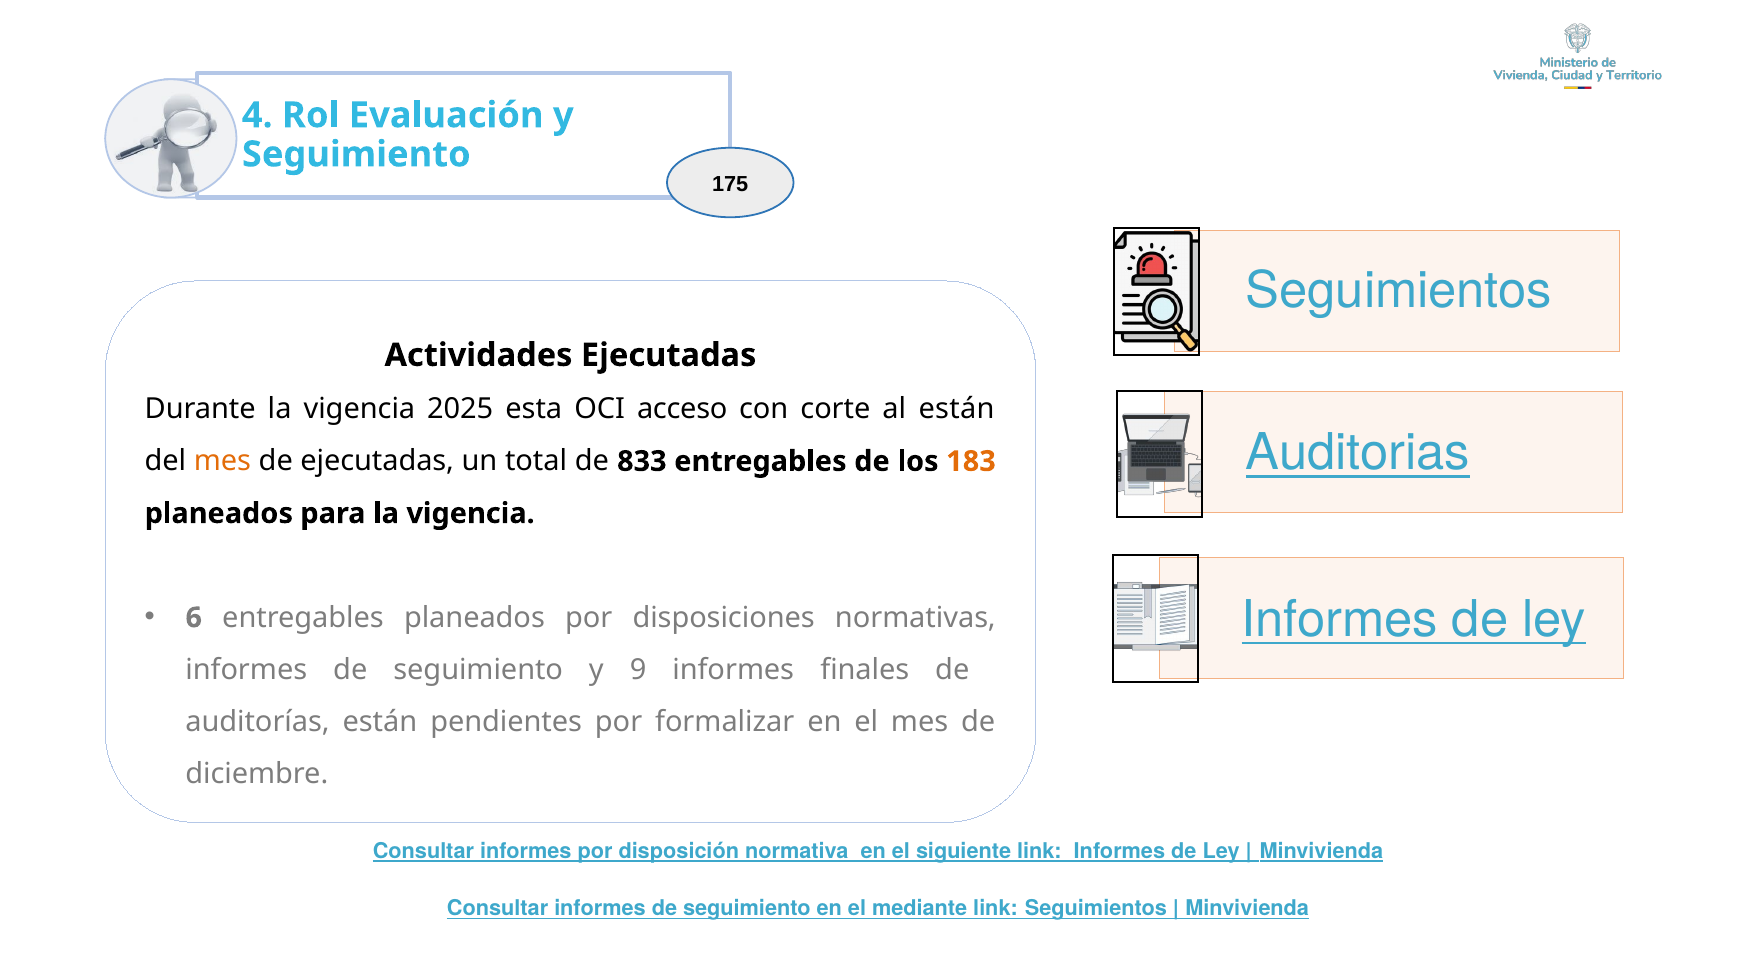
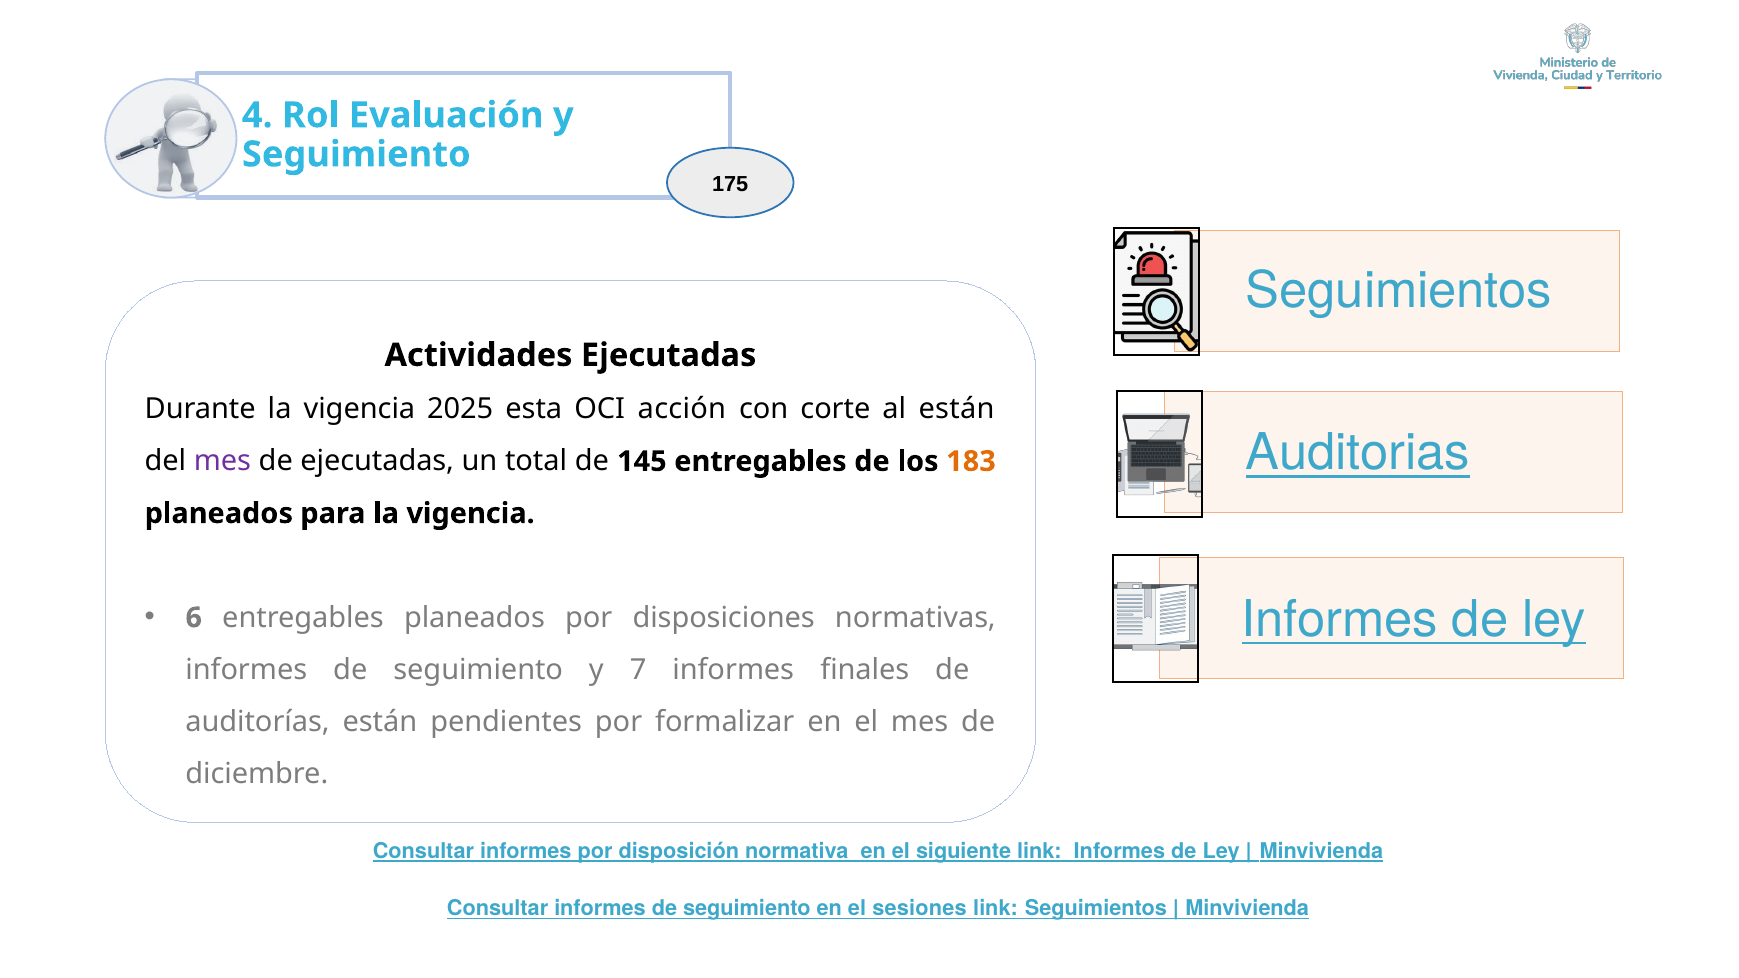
acceso: acceso -> acción (682, 409)
mes colour: orange -> purple (222, 461)
833: 833 -> 145 (642, 461)
9: 9 -> 7 (638, 670)
mediante: mediante -> sesiones (920, 909)
